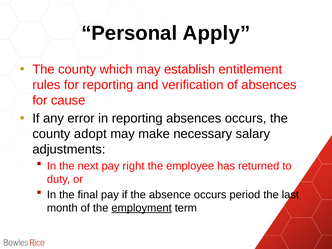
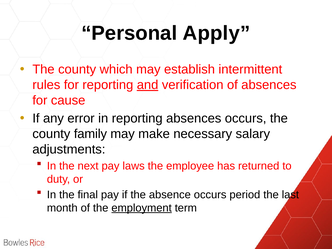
entitlement: entitlement -> intermittent (250, 69)
and underline: none -> present (148, 85)
adopt: adopt -> family (90, 134)
right: right -> laws (134, 166)
